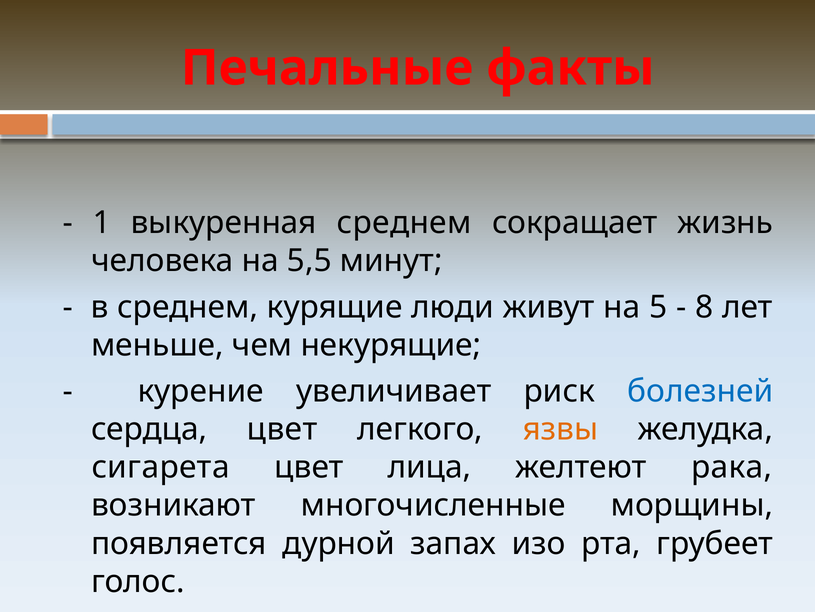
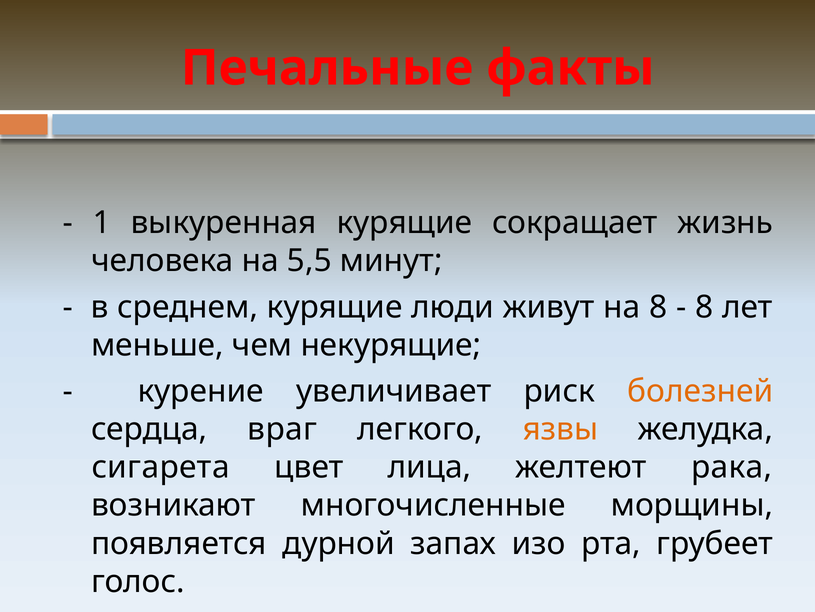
выкуренная среднем: среднем -> курящие (404, 223)
на 5: 5 -> 8 (658, 307)
болезней colour: blue -> orange (700, 391)
сердца цвет: цвет -> враг (282, 429)
